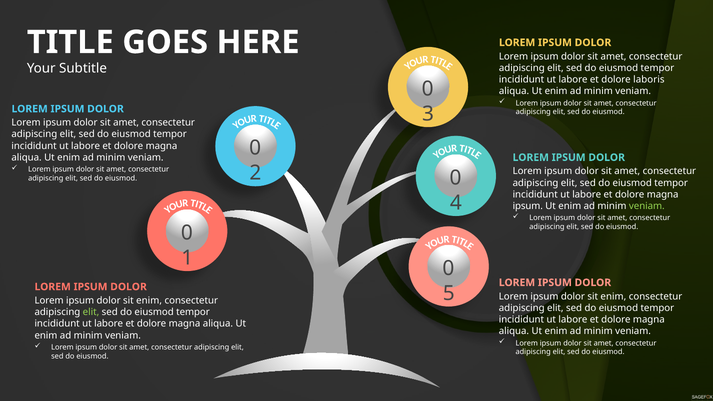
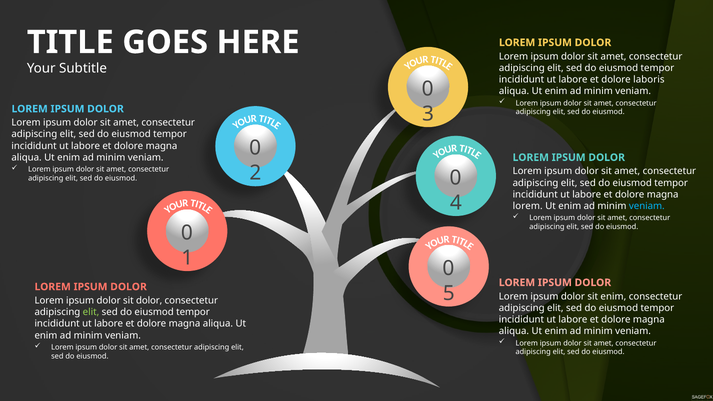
ipsum: ipsum -> lorem (528, 206)
veniam colour: light green -> light blue (647, 206)
enim: enim -> dolor (149, 301)
